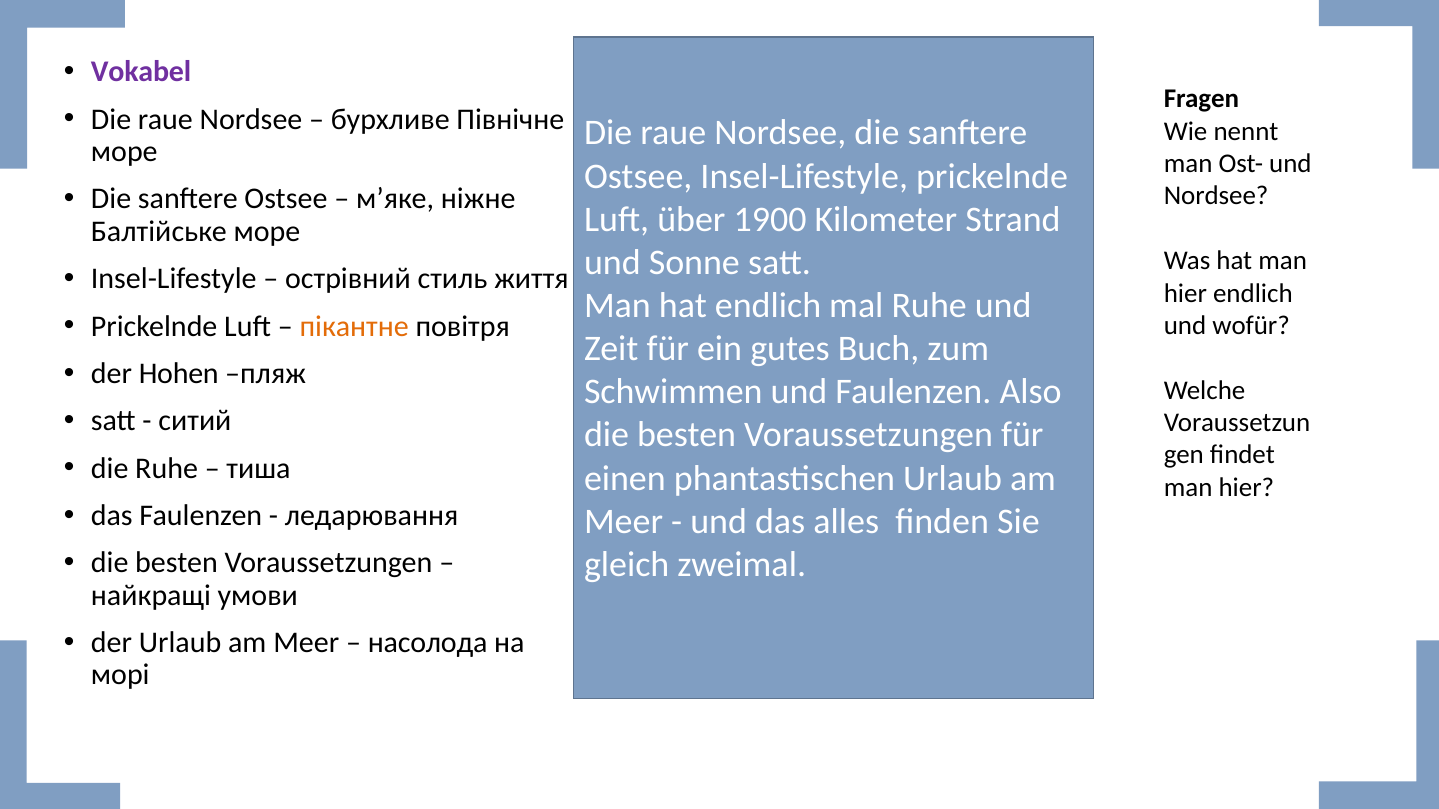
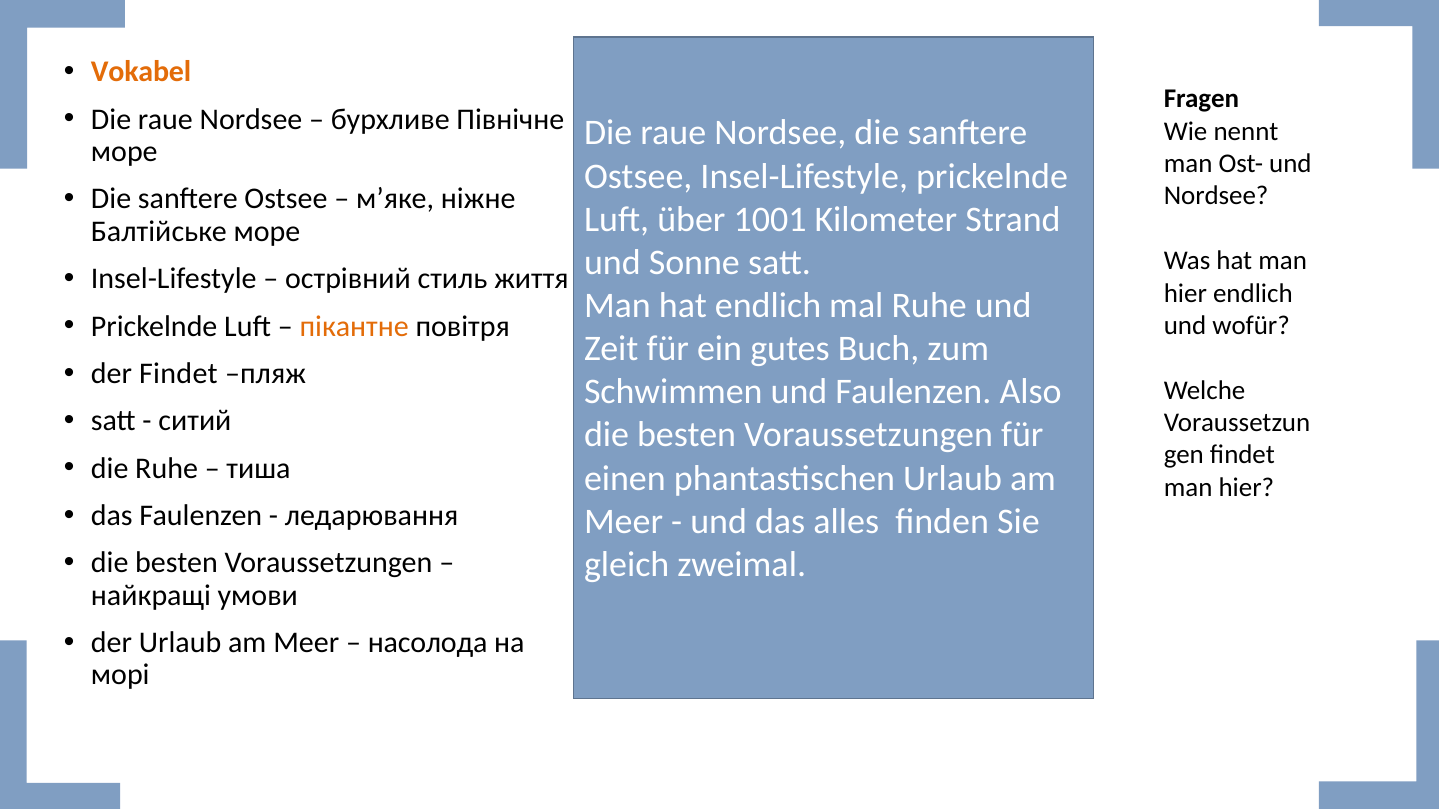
Vokabel colour: purple -> orange (141, 72)
1900: 1900 -> 1001 (770, 219)
der Hohen: Hohen -> Findet (178, 374)
